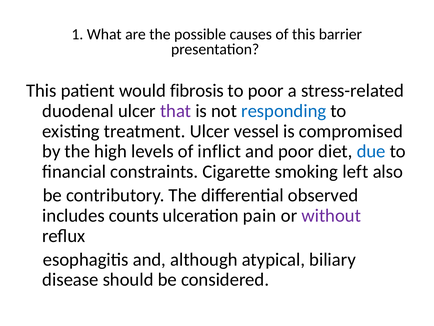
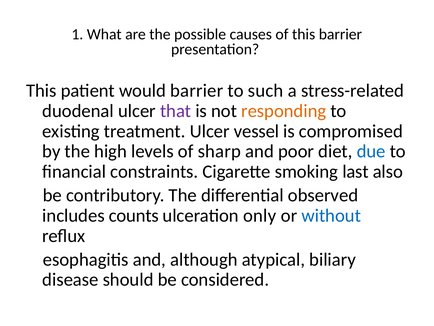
would fibrosis: fibrosis -> barrier (197, 91)
to poor: poor -> such (266, 91)
responding colour: blue -> orange (284, 111)
inflict: inflict -> sharp (219, 151)
left: left -> last (355, 171)
pain: pain -> only (260, 215)
without colour: purple -> blue (331, 215)
